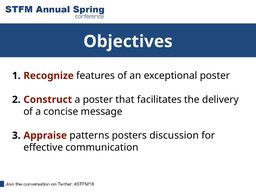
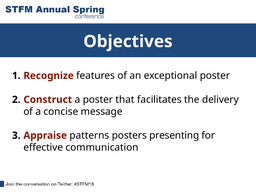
discussion: discussion -> presenting (174, 135)
